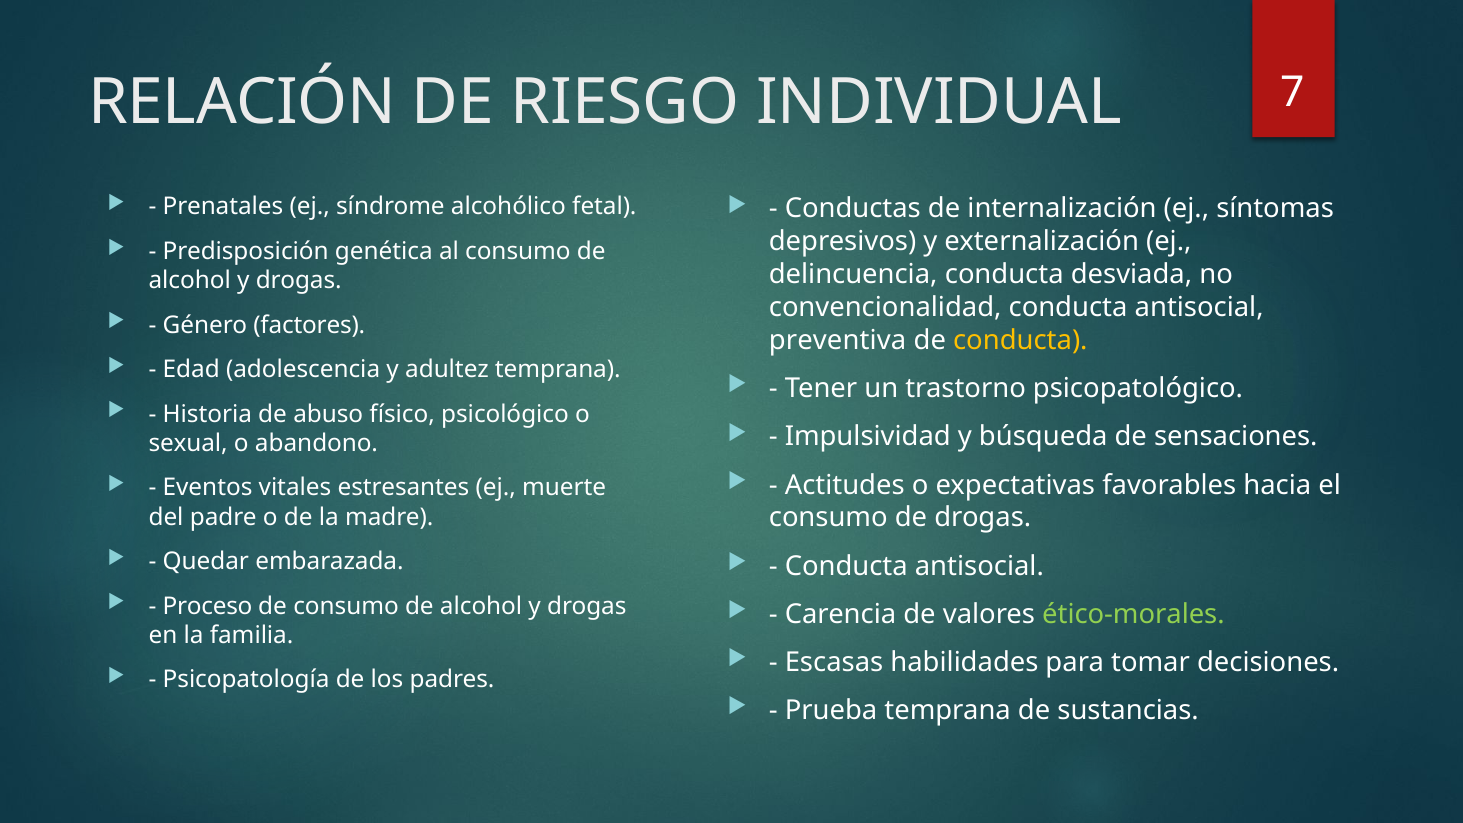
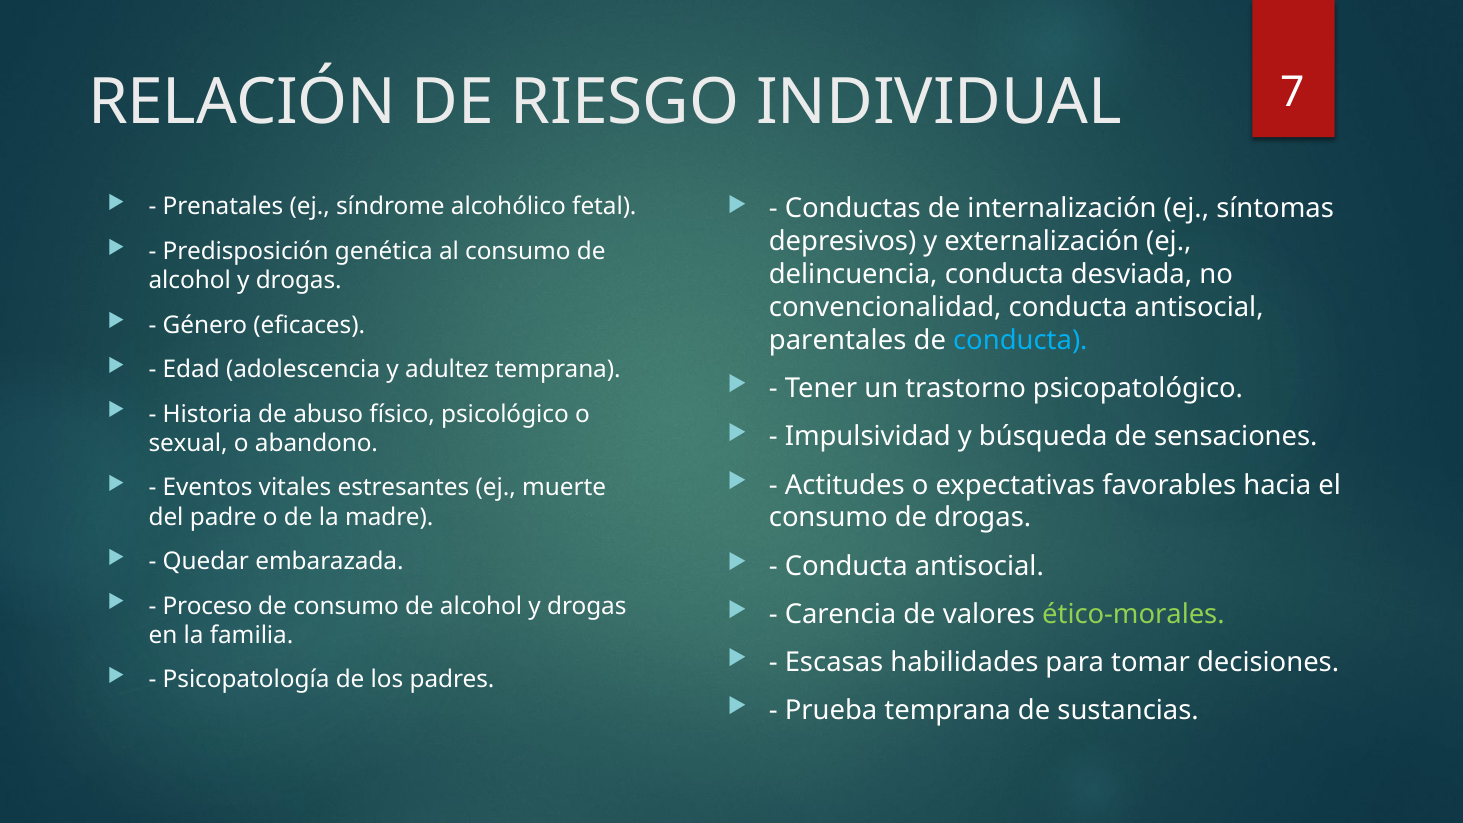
factores: factores -> eficaces (309, 325)
preventiva: preventiva -> parentales (838, 340)
conducta colour: yellow -> light blue (1020, 340)
